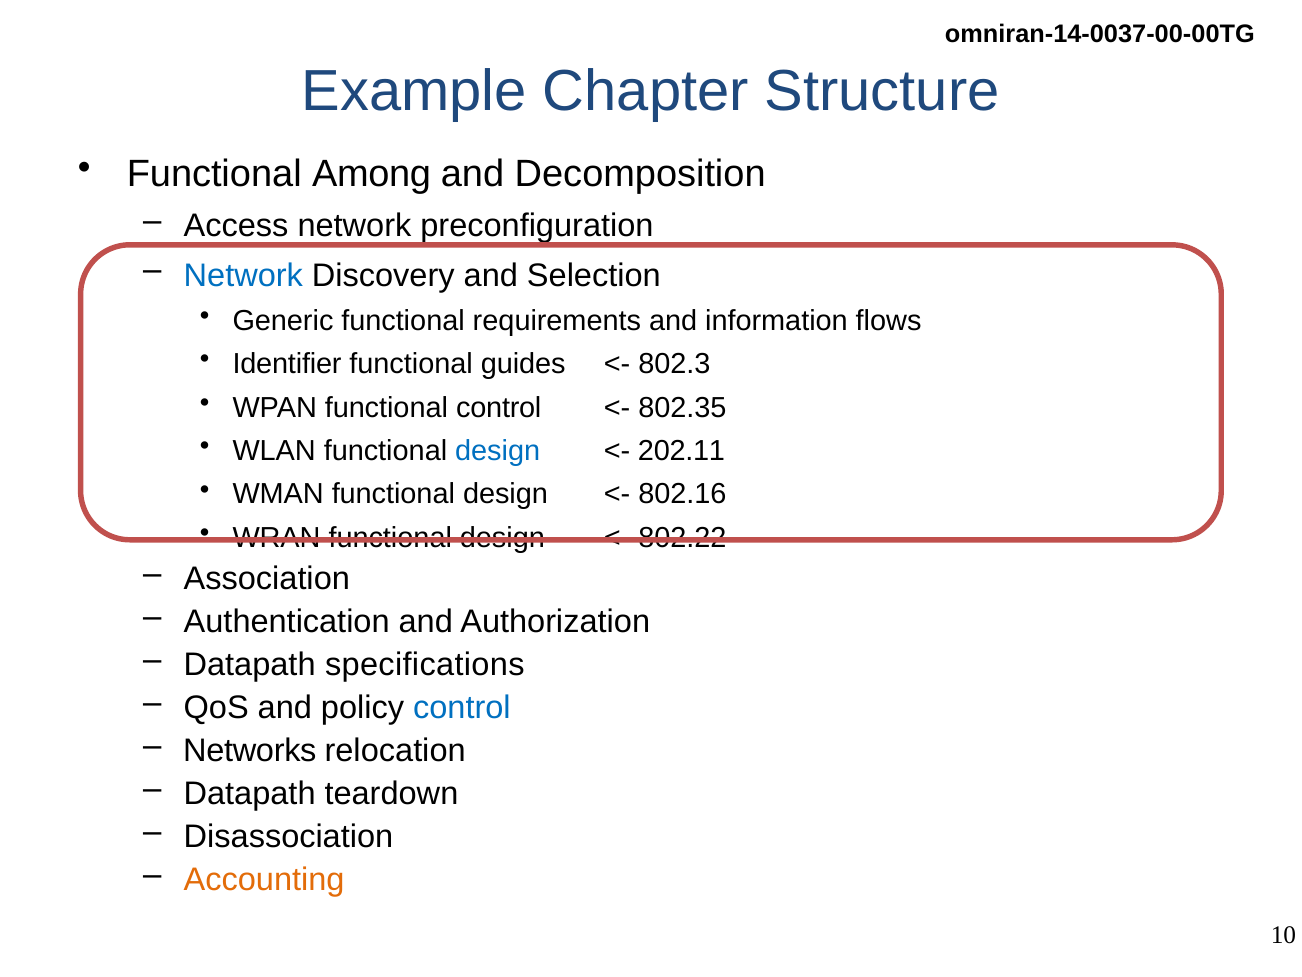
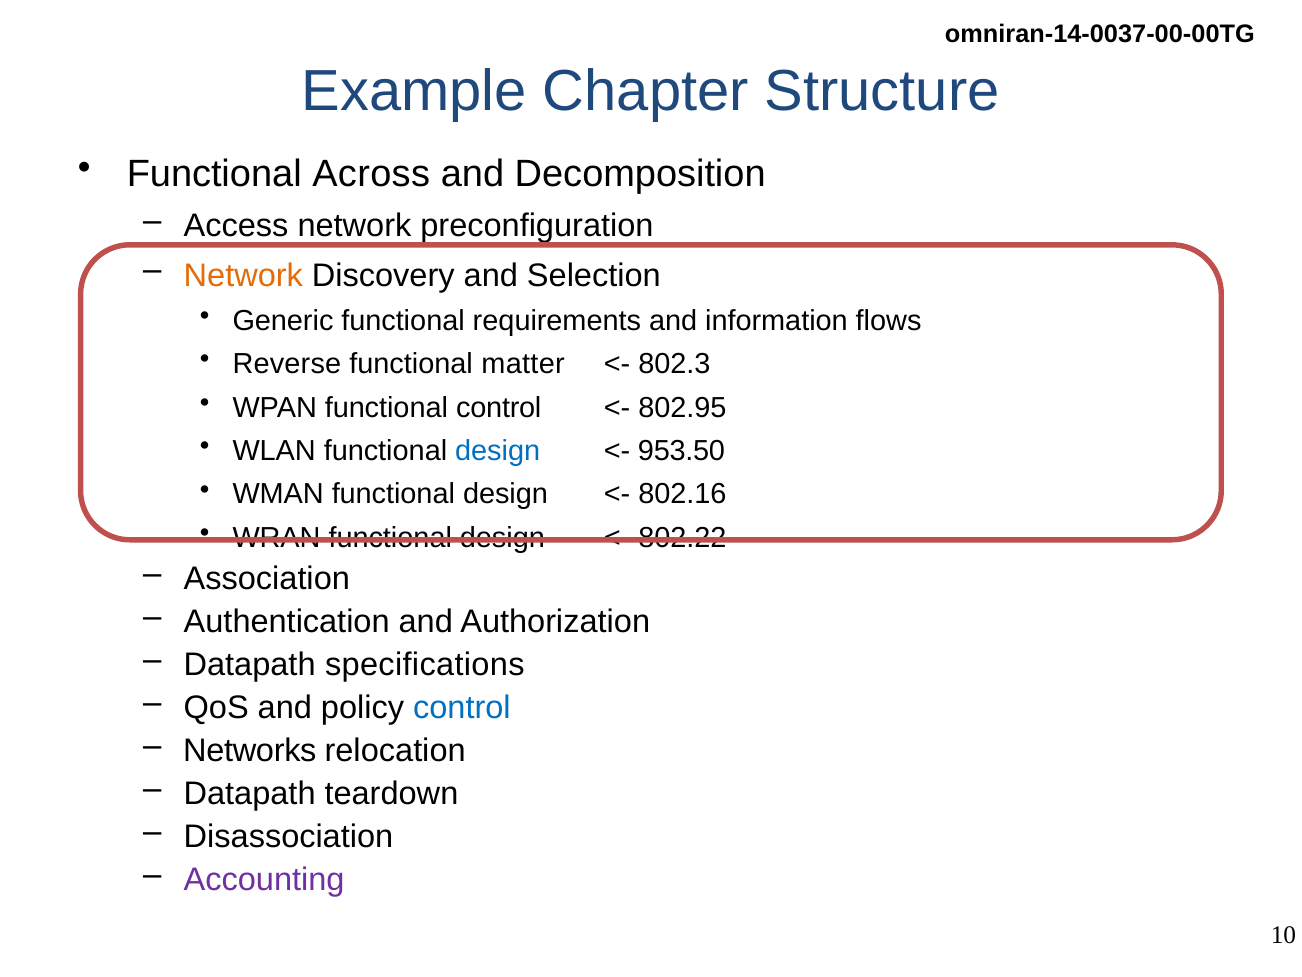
Among: Among -> Across (371, 174)
Network colour: blue -> orange (243, 275)
Identifier: Identifier -> Reverse (287, 364)
guides: guides -> matter (523, 364)
802.35: 802.35 -> 802.95 (682, 407)
202.11: 202.11 -> 953.50 (681, 451)
Accounting colour: orange -> purple (264, 879)
